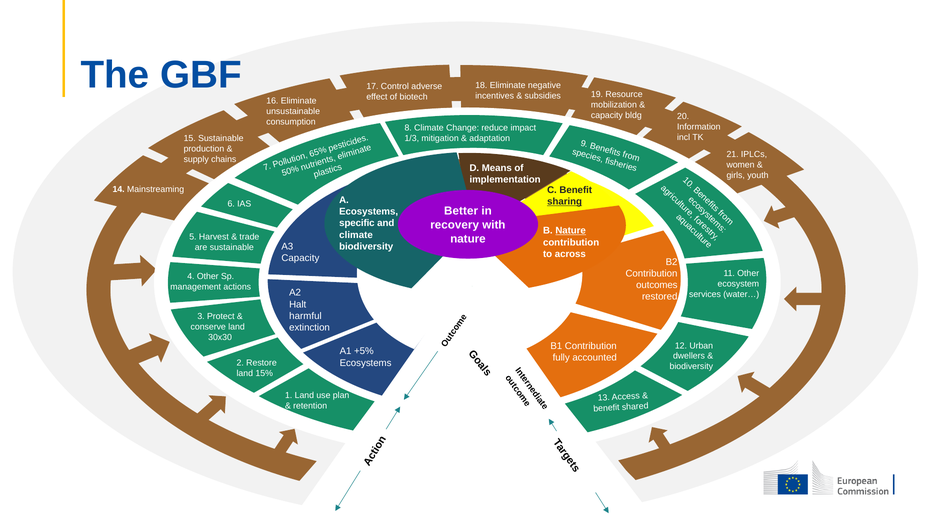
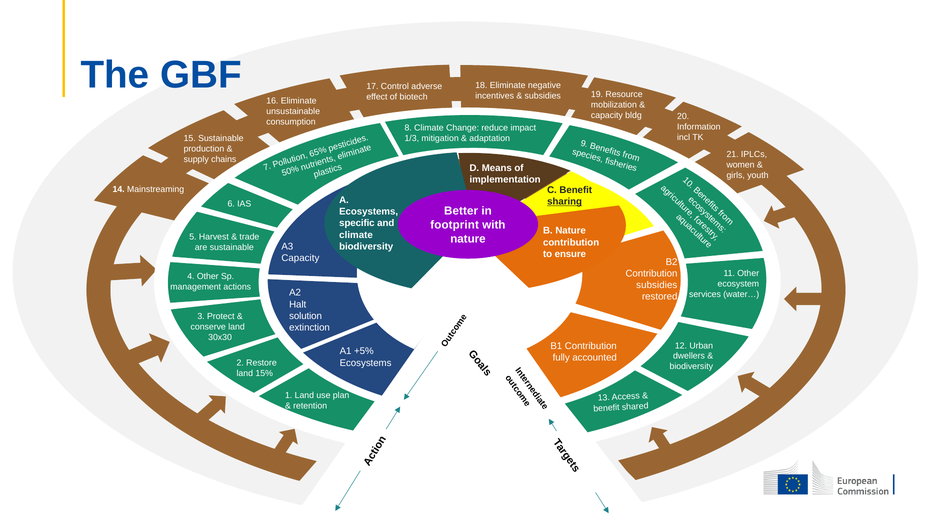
recovery: recovery -> footprint (455, 225)
Nature underline: present -> none (571, 231)
across: across -> ensure (570, 254)
outcomes: outcomes -> subsidies (657, 285)
harmful: harmful -> solution (306, 316)
